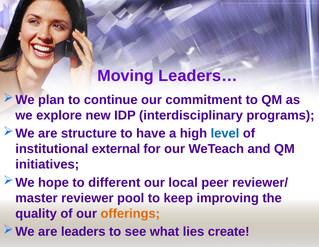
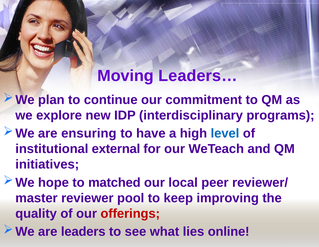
structure: structure -> ensuring (89, 133)
different: different -> matched (114, 182)
offerings colour: orange -> red (130, 213)
create: create -> online (229, 231)
